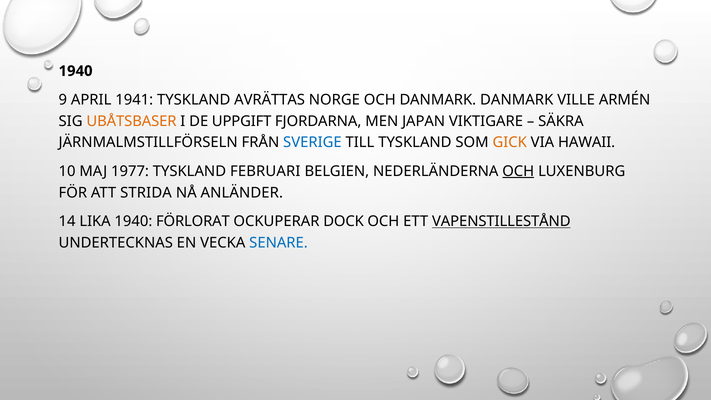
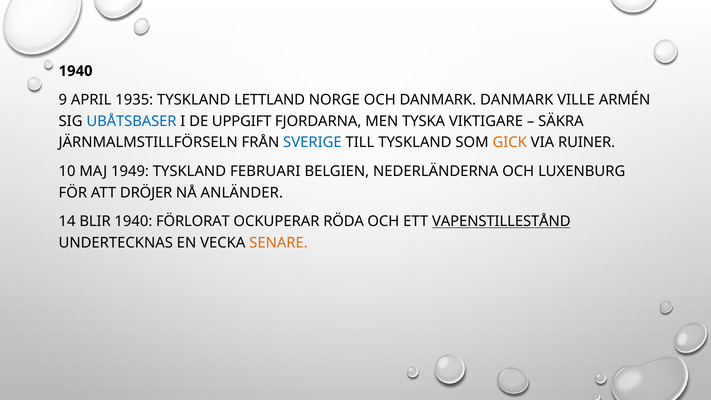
1941: 1941 -> 1935 (134, 100)
AVRÄTTAS: AVRÄTTAS -> LETTLAND (270, 100)
UBÅTSBASER colour: orange -> blue (132, 121)
JAPAN: JAPAN -> TYSKA (424, 121)
HAWAII: HAWAII -> RUINER (587, 142)
1977: 1977 -> 1949 (130, 171)
OCH underline: present -> none (518, 171)
STRIDA: STRIDA -> DRÖJER (146, 193)
LIKA: LIKA -> BLIR (95, 221)
DOCK: DOCK -> RÖDA (344, 221)
SENARE colour: blue -> orange (279, 243)
